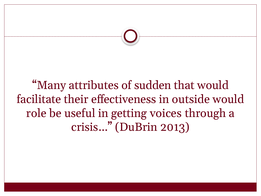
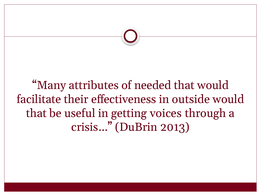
sudden: sudden -> needed (153, 85)
role: role -> that (36, 113)
